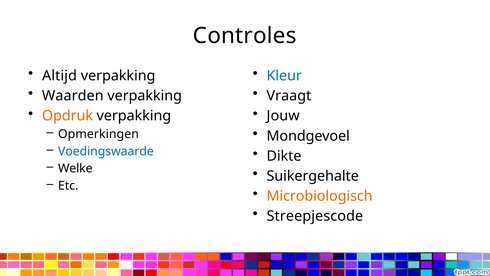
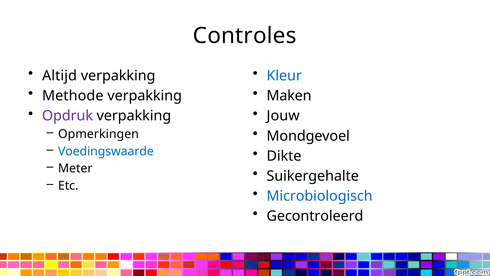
Waarden: Waarden -> Methode (73, 96)
Vraagt: Vraagt -> Maken (289, 96)
Opdruk colour: orange -> purple (67, 116)
Welke: Welke -> Meter (75, 168)
Microbiologisch colour: orange -> blue (320, 196)
Streepjescode: Streepjescode -> Gecontroleerd (315, 216)
